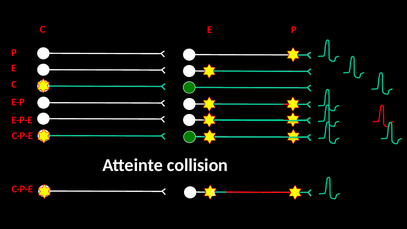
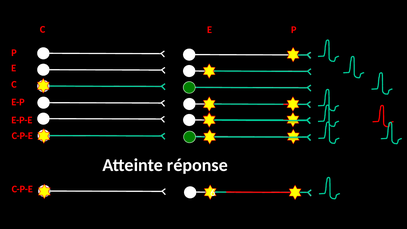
collision: collision -> réponse (197, 165)
